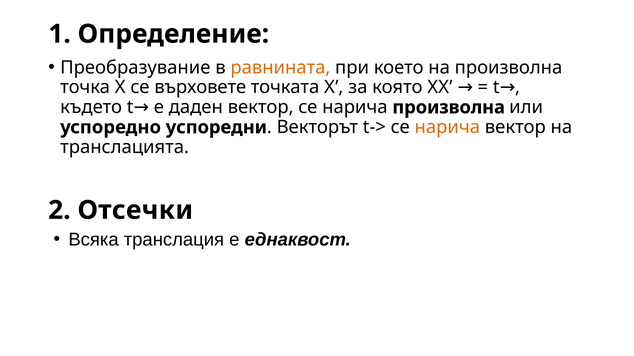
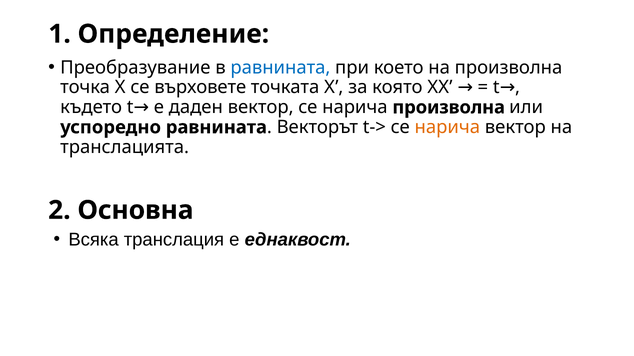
равнината colour: orange -> blue (280, 68)
успоредно успоредни: успоредни -> равнината (216, 127)
Отсечки: Отсечки -> Основна (135, 211)
